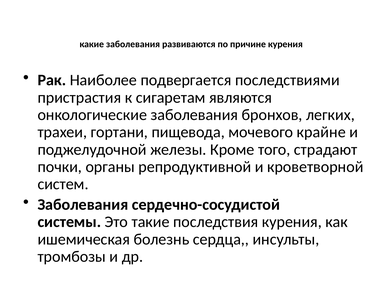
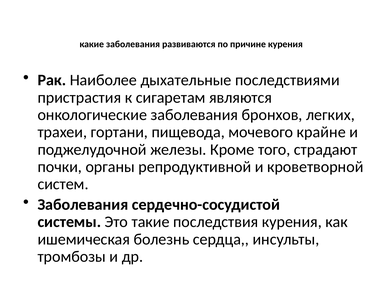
подвергается: подвергается -> дыхательные (186, 80)
